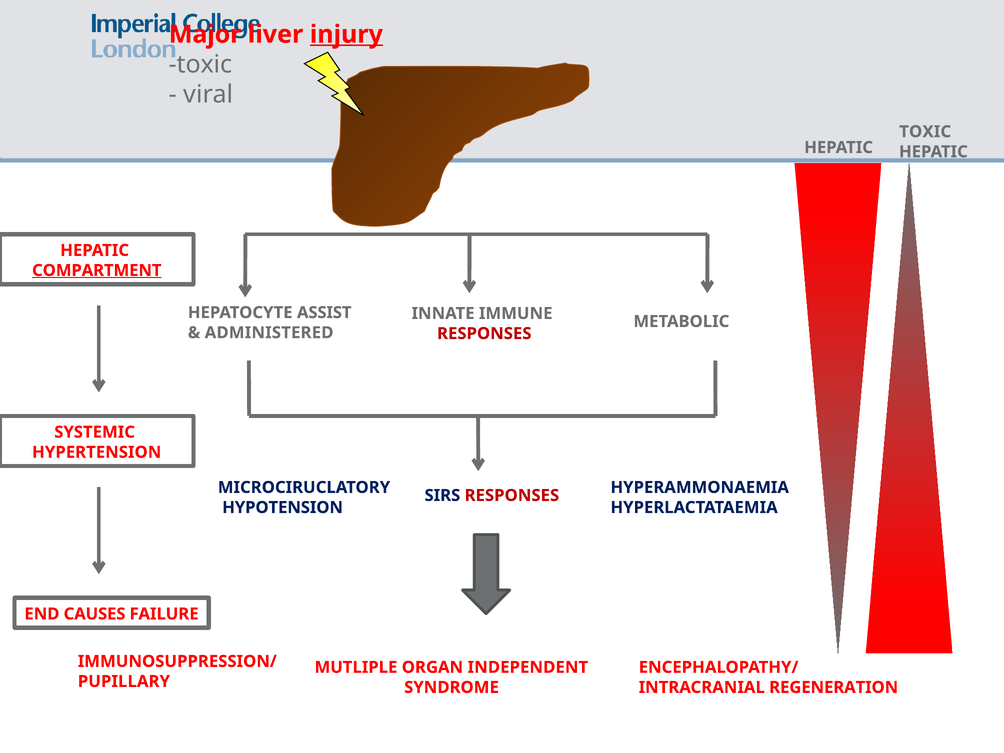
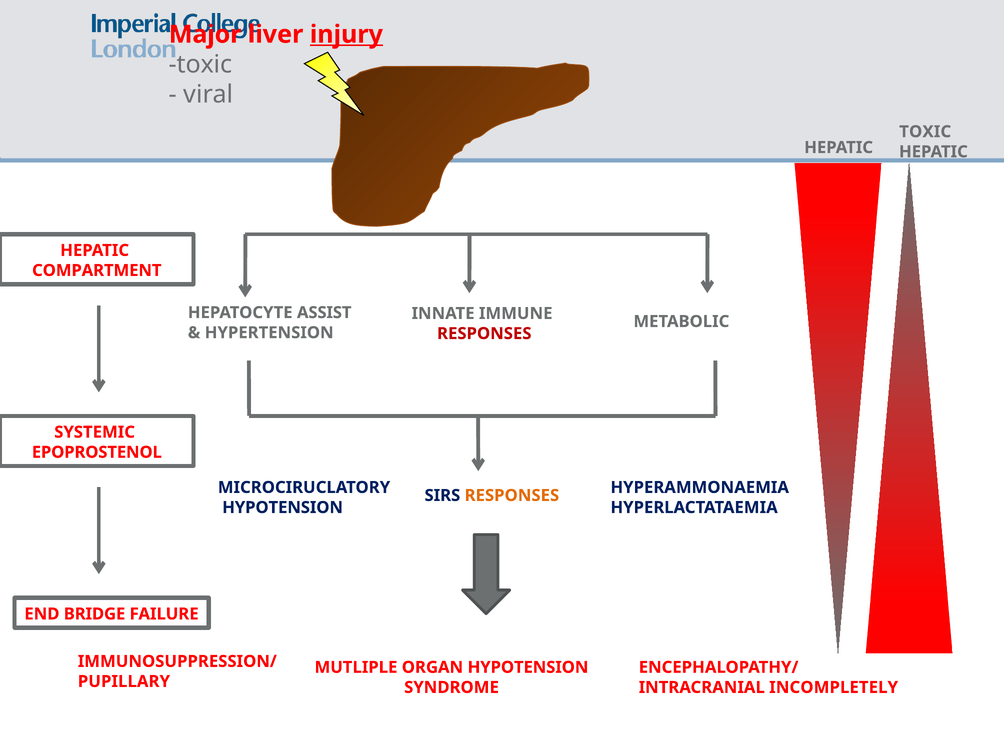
COMPARTMENT underline: present -> none (97, 270)
ADMINISTERED: ADMINISTERED -> HYPERTENSION (269, 333)
HYPERTENSION: HYPERTENSION -> EPOPROSTENOL (97, 452)
RESPONSES colour: red -> orange (512, 495)
CAUSES: CAUSES -> BRIDGE (95, 614)
ORGAN INDEPENDENT: INDEPENDENT -> HYPOTENSION (528, 667)
REGENERATION: REGENERATION -> INCOMPLETELY (834, 687)
